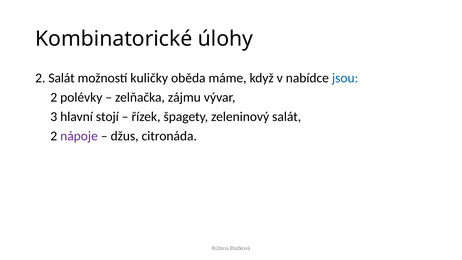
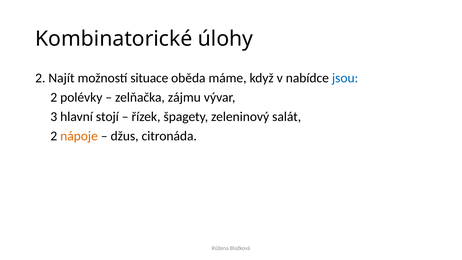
2 Salát: Salát -> Najít (61, 78)
kuličky: kuličky -> situace (149, 78)
nápoje colour: purple -> orange (79, 136)
